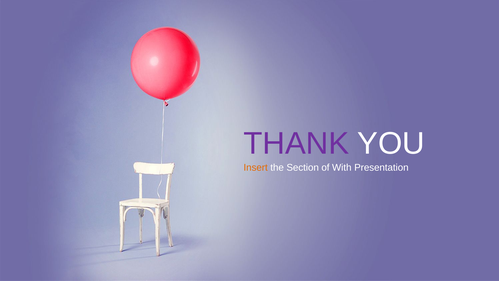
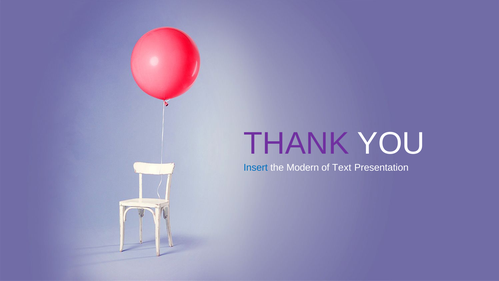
Insert colour: orange -> blue (256, 167)
Section: Section -> Modern (303, 167)
With: With -> Text (342, 167)
